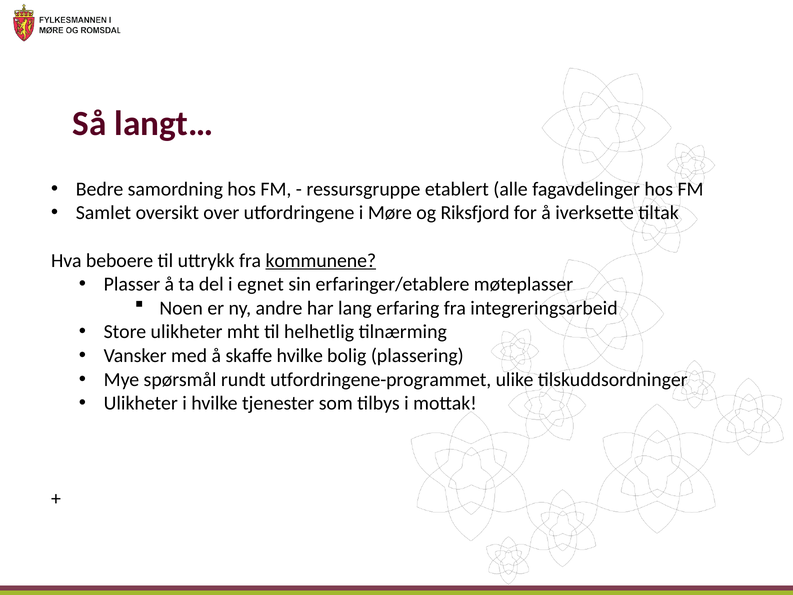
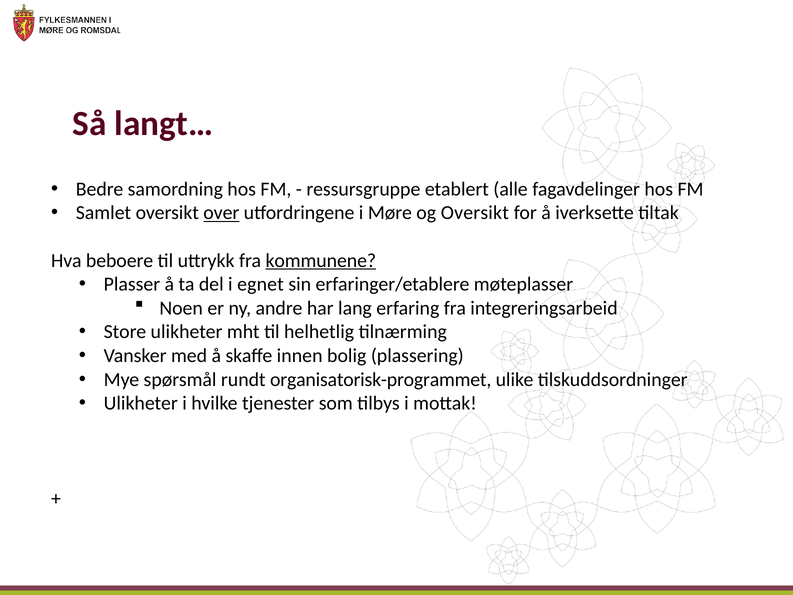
over underline: none -> present (221, 213)
og Riksfjord: Riksfjord -> Oversikt (475, 213)
skaffe hvilke: hvilke -> innen (300, 356)
utfordringene-programmet: utfordringene-programmet -> organisatorisk-programmet (381, 379)
